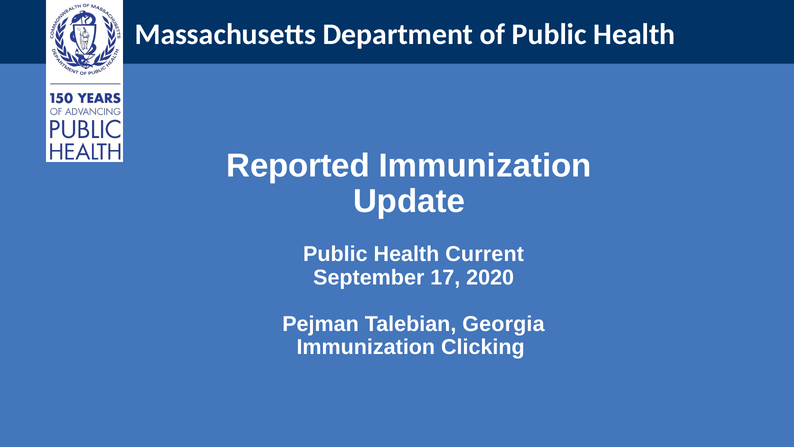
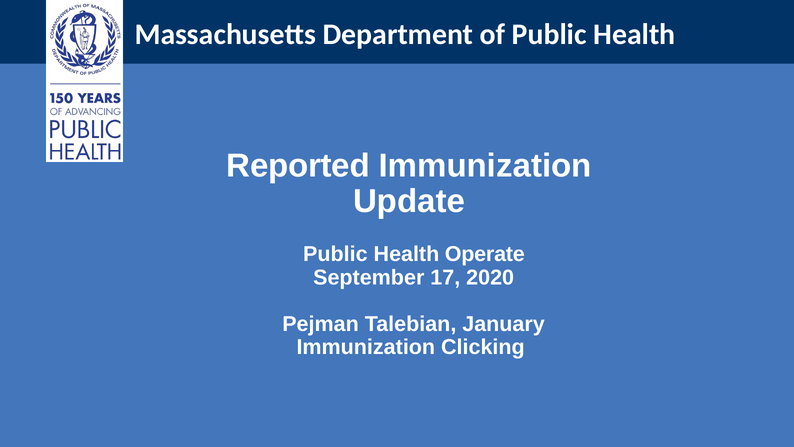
Current: Current -> Operate (485, 254)
Georgia: Georgia -> January (504, 324)
